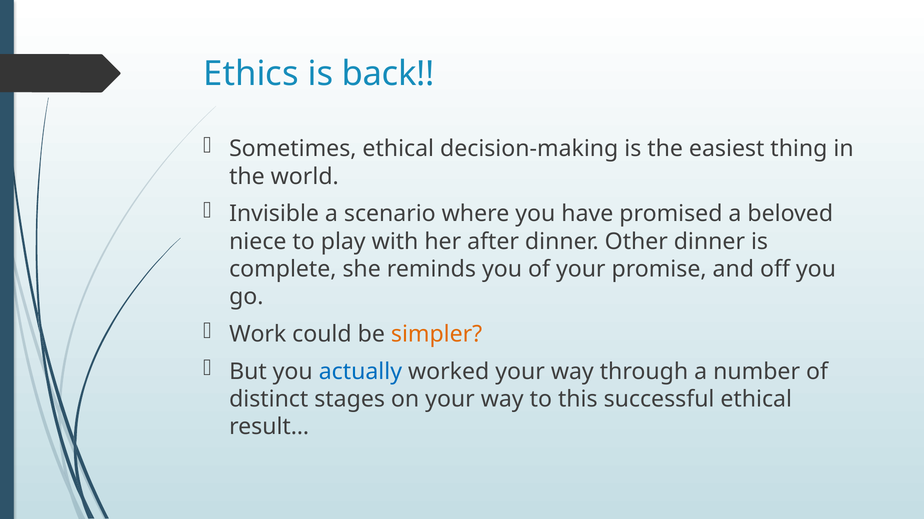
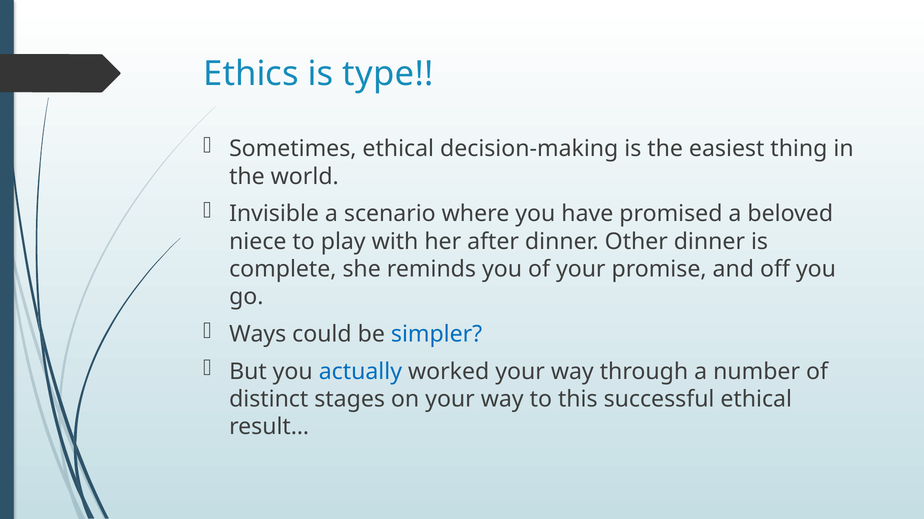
back: back -> type (388, 74)
Work: Work -> Ways (258, 335)
simpler colour: orange -> blue (437, 335)
